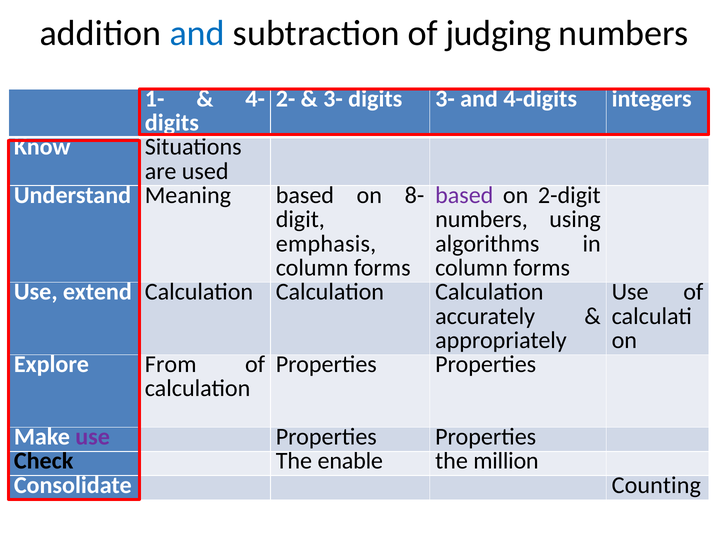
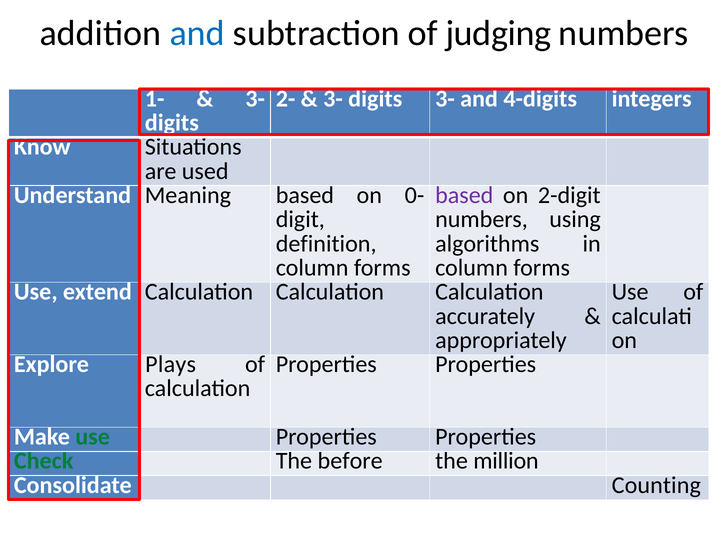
4-: 4- -> 3- (255, 99)
8-: 8- -> 0- (414, 195)
emphasis: emphasis -> definition (326, 243)
From: From -> Plays (171, 364)
use colour: purple -> green (93, 436)
Check colour: black -> green (44, 460)
enable: enable -> before (350, 460)
